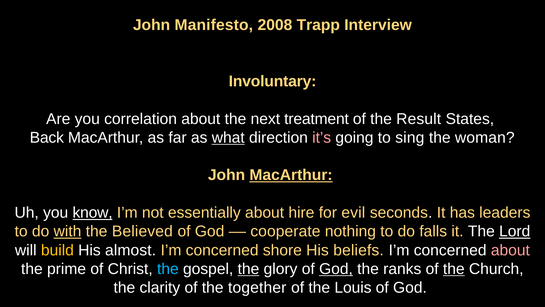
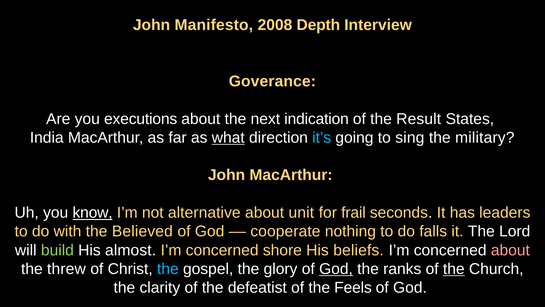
Trapp: Trapp -> Depth (318, 25)
Involuntary: Involuntary -> Goverance (272, 81)
correlation: correlation -> executions (141, 119)
treatment: treatment -> indication (317, 119)
Back: Back -> India (47, 137)
it’s colour: pink -> light blue (322, 137)
woman: woman -> military (485, 137)
MacArthur underline: present -> none (291, 175)
essentially: essentially -> alternative (204, 212)
hire: hire -> unit (301, 212)
evil: evil -> frail (353, 212)
with underline: present -> none (67, 231)
Lord underline: present -> none (515, 231)
build colour: yellow -> light green (57, 250)
prime: prime -> threw (66, 269)
the underline: present -> none (248, 269)
together: together -> defeatist (257, 287)
Louis: Louis -> Feels (353, 287)
